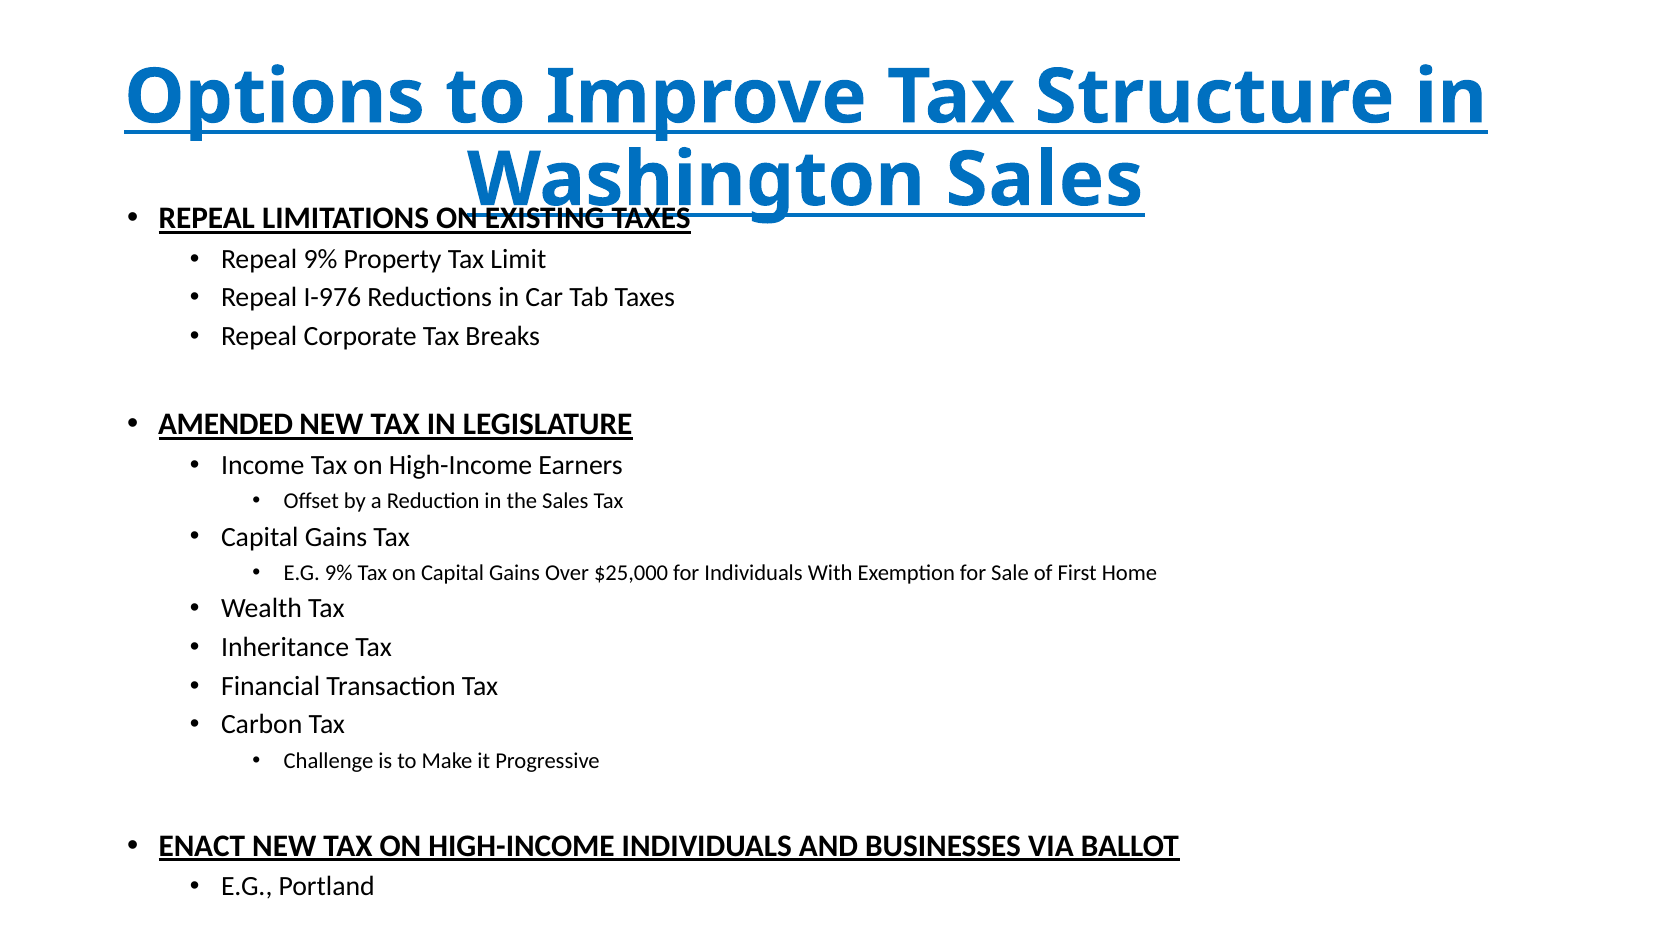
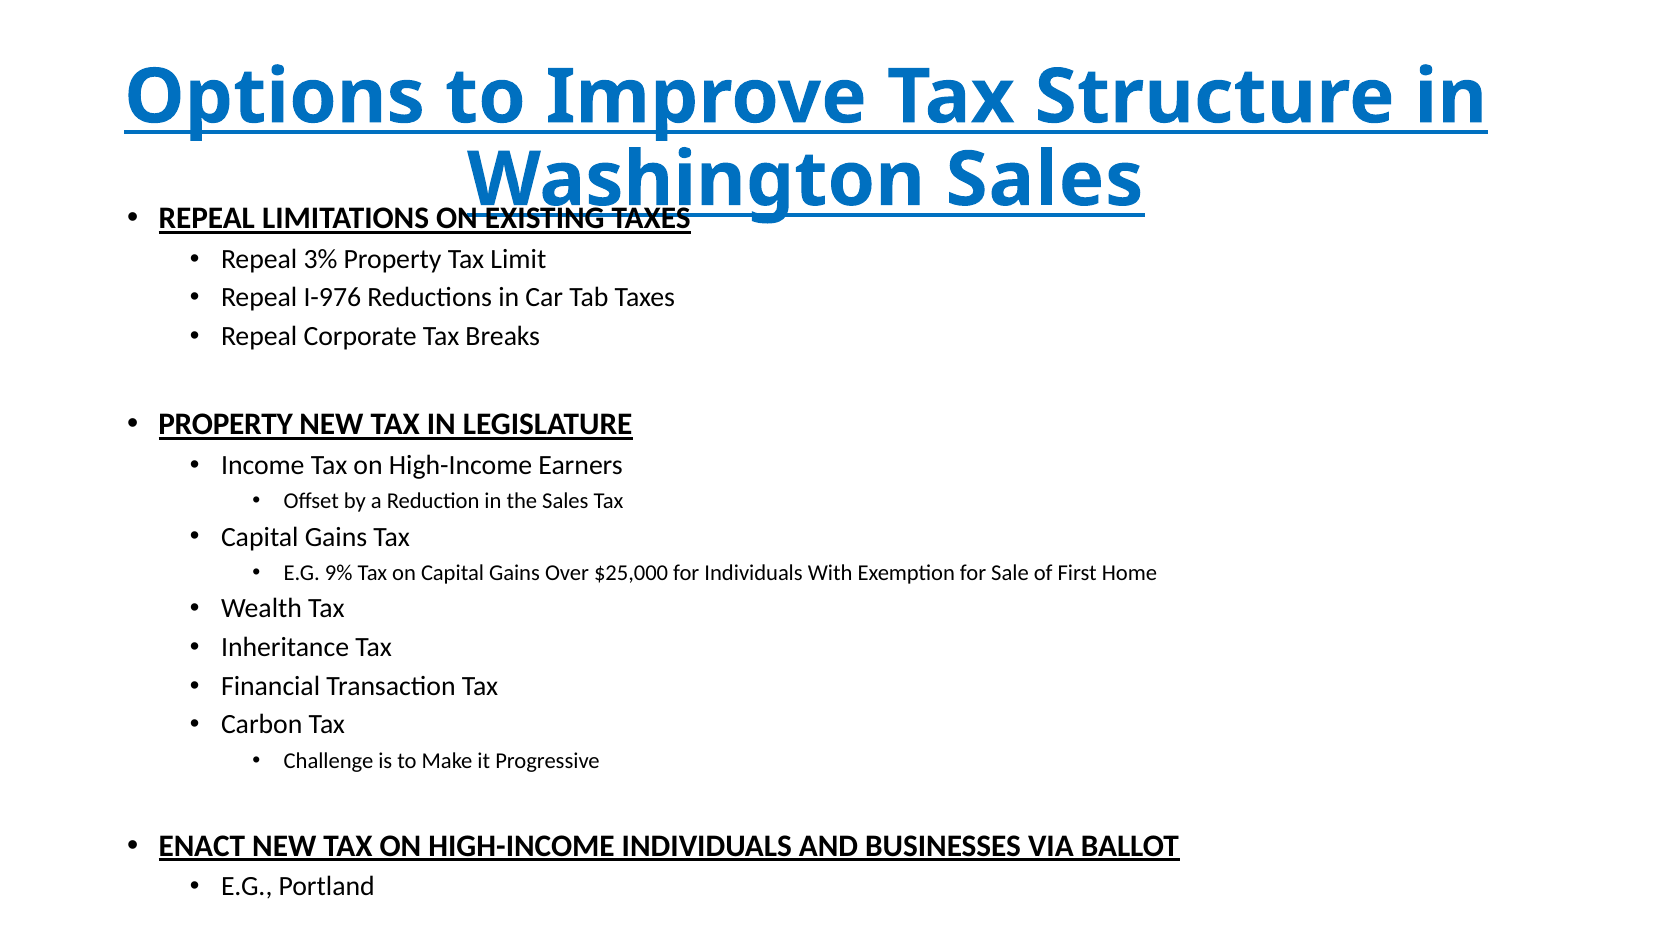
Repeal 9%: 9% -> 3% (320, 259)
AMENDED: AMENDED -> PROPERTY (226, 424)
